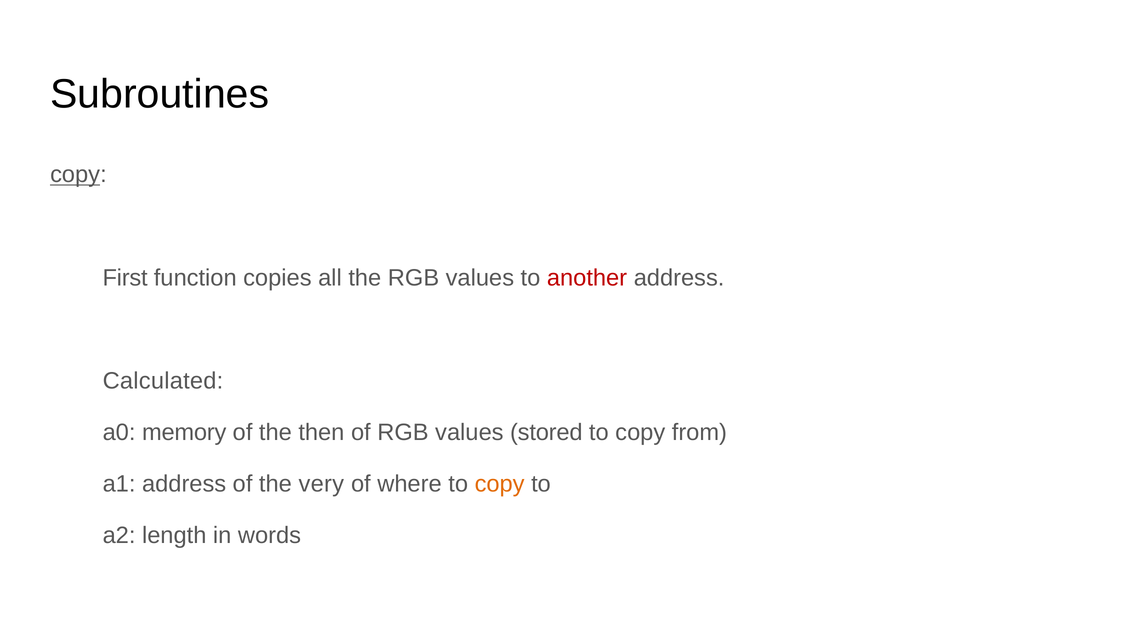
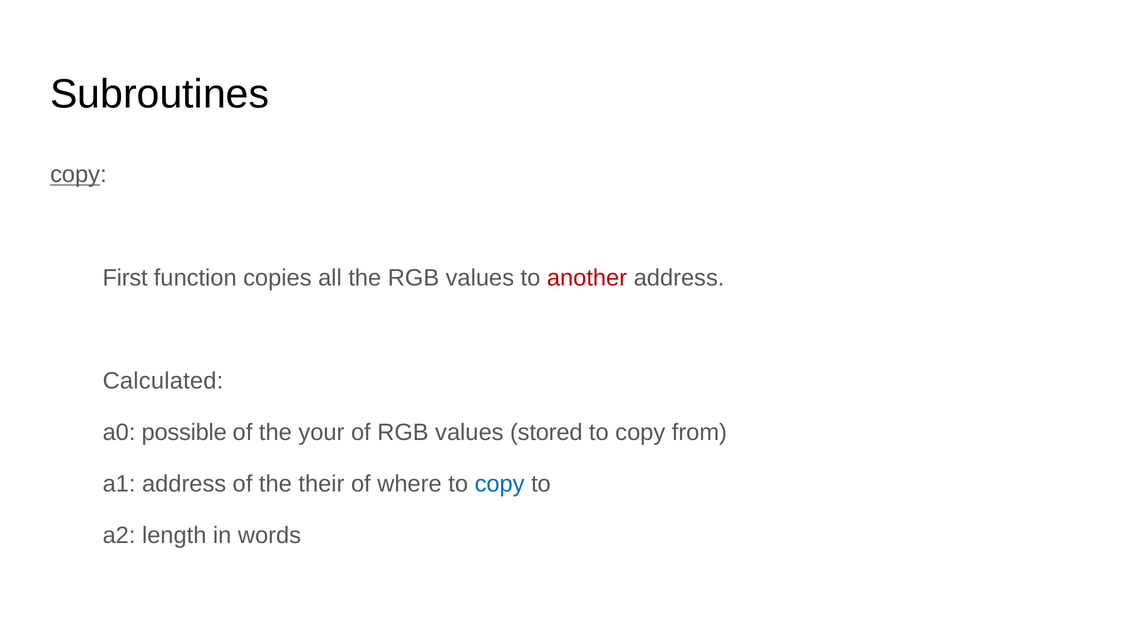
memory: memory -> possible (184, 433)
then: then -> your (321, 433)
very: very -> their (321, 484)
copy colour: orange -> blue (500, 484)
